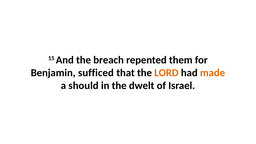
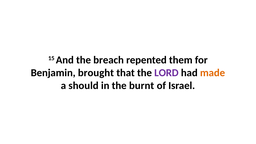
sufficed: sufficed -> brought (96, 73)
LORD colour: orange -> purple (166, 73)
dwelt: dwelt -> burnt (142, 86)
